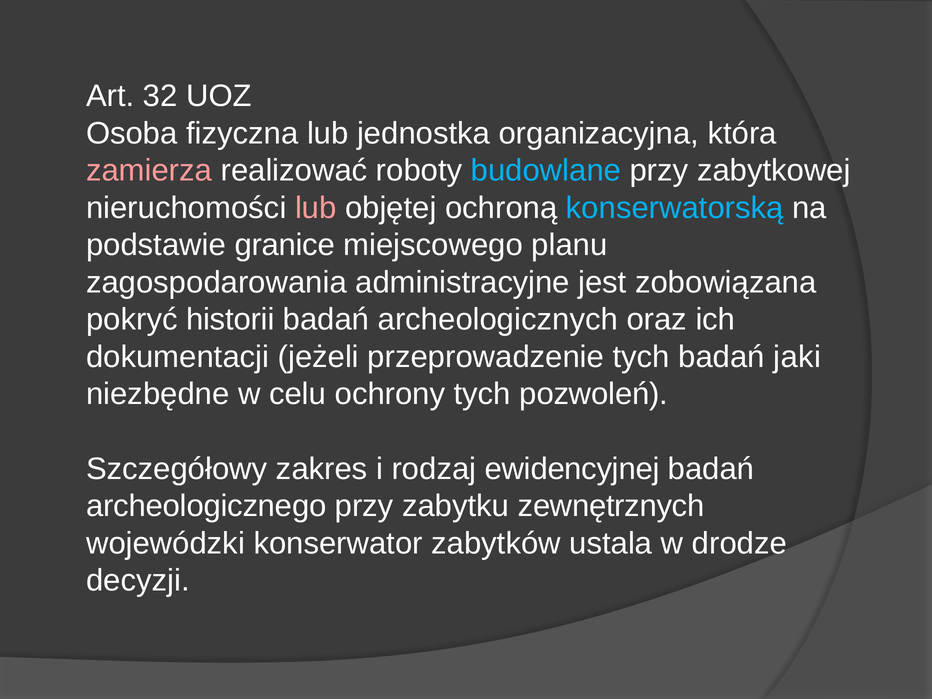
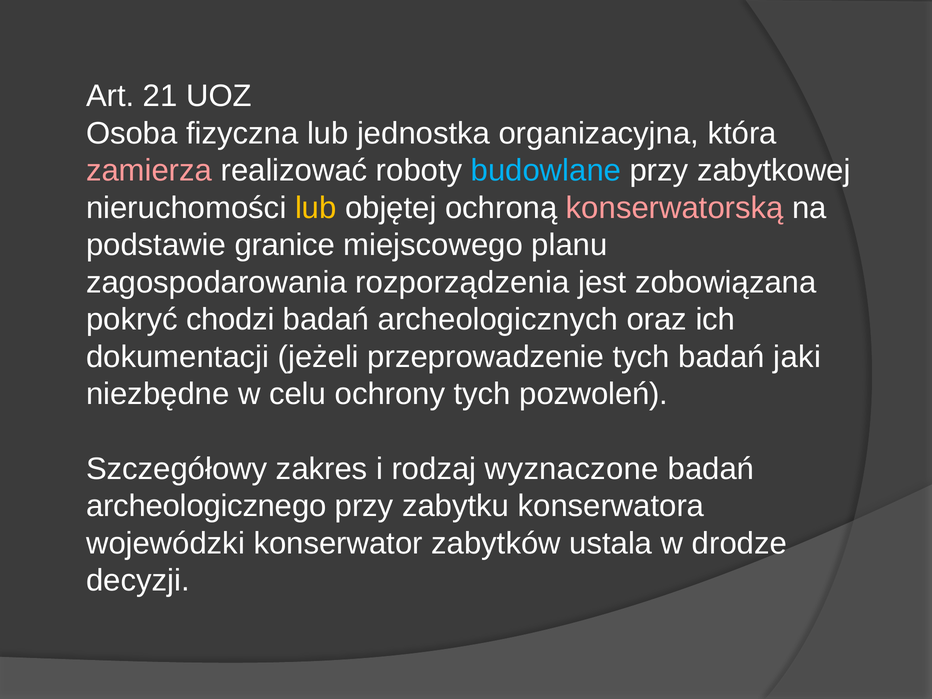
32: 32 -> 21 (160, 96)
lub colour: pink -> yellow (316, 208)
konserwatorską colour: light blue -> pink (675, 208)
administracyjne: administracyjne -> rozporządzenia (462, 282)
historii: historii -> chodzi (230, 320)
ewidencyjnej: ewidencyjnej -> wyznaczone (572, 469)
zewnętrznych: zewnętrznych -> konserwatora (611, 506)
